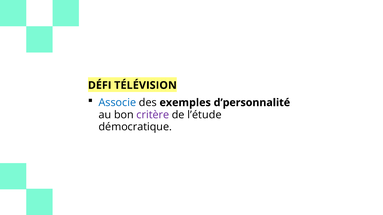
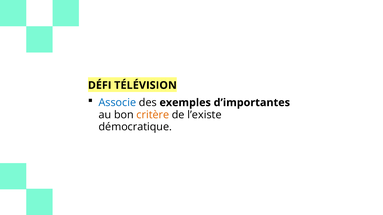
d’personnalité: d’personnalité -> d’importantes (252, 103)
critère colour: purple -> orange (153, 115)
l’étude: l’étude -> l’existe (204, 115)
